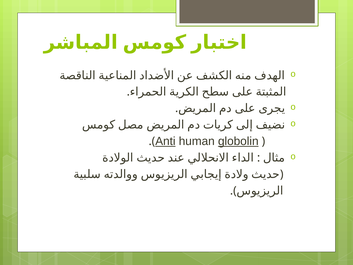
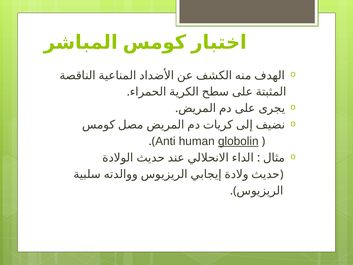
Anti underline: present -> none (165, 141)
